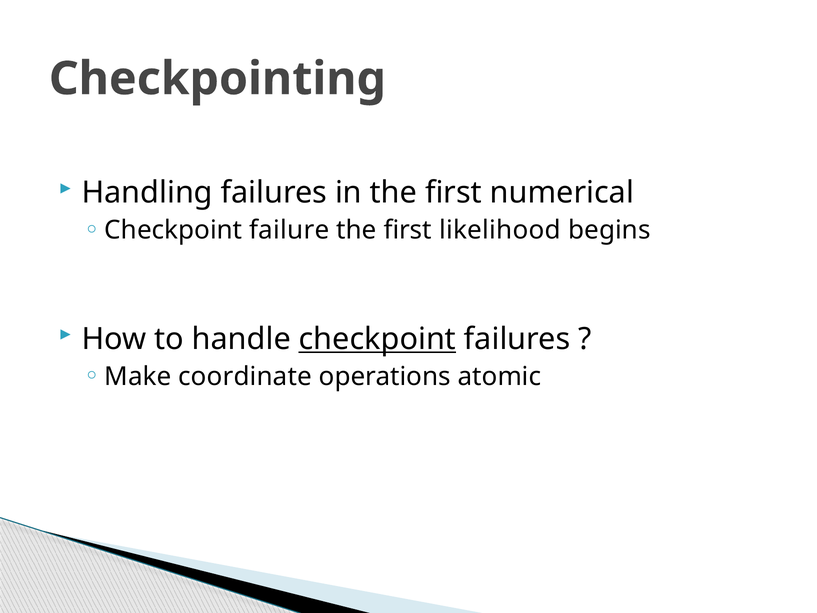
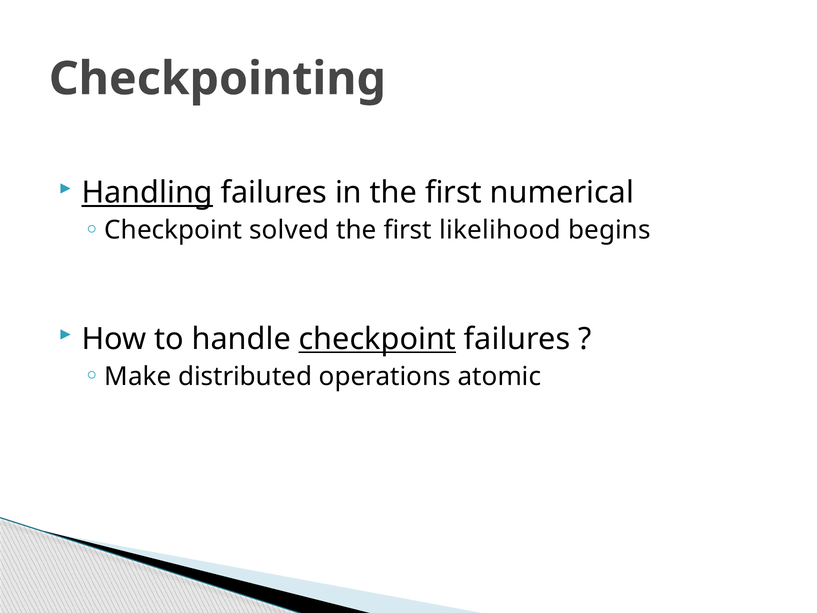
Handling underline: none -> present (147, 193)
failure: failure -> solved (289, 230)
coordinate: coordinate -> distributed (245, 376)
